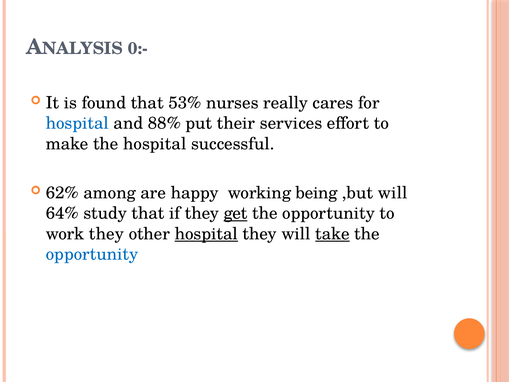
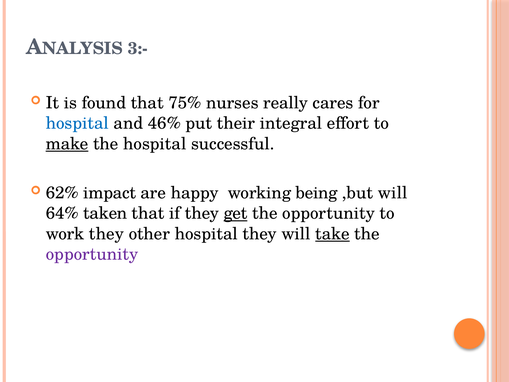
0:-: 0:- -> 3:- (138, 49)
53%: 53% -> 75% (185, 103)
88%: 88% -> 46% (164, 123)
services: services -> integral (291, 123)
make underline: none -> present (67, 144)
among: among -> impact (110, 193)
study: study -> taken (105, 213)
hospital underline: present -> none (206, 234)
opportunity colour: blue -> purple (92, 254)
